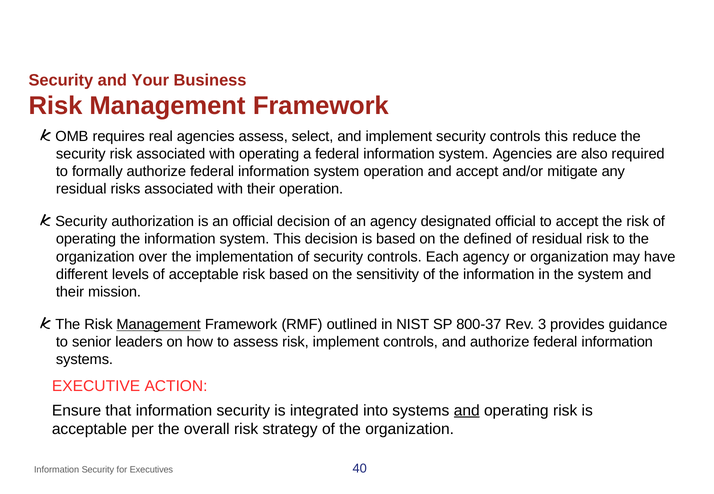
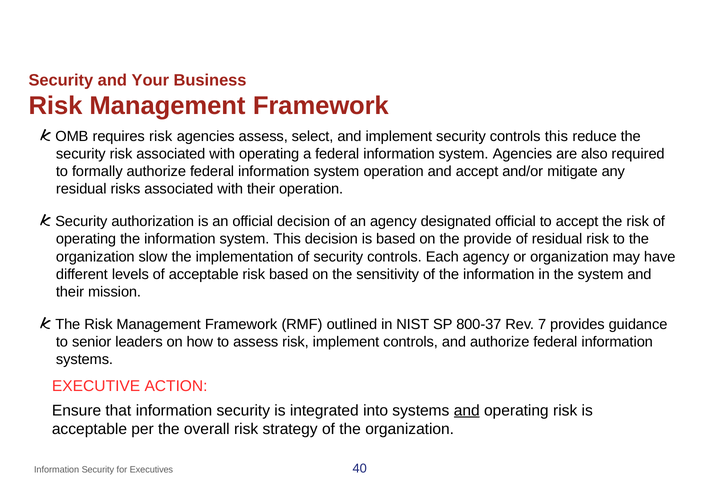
requires real: real -> risk (161, 136)
defined: defined -> provide (488, 239)
over: over -> slow (153, 257)
Management underline: present -> none (159, 325)
3: 3 -> 7 (542, 325)
